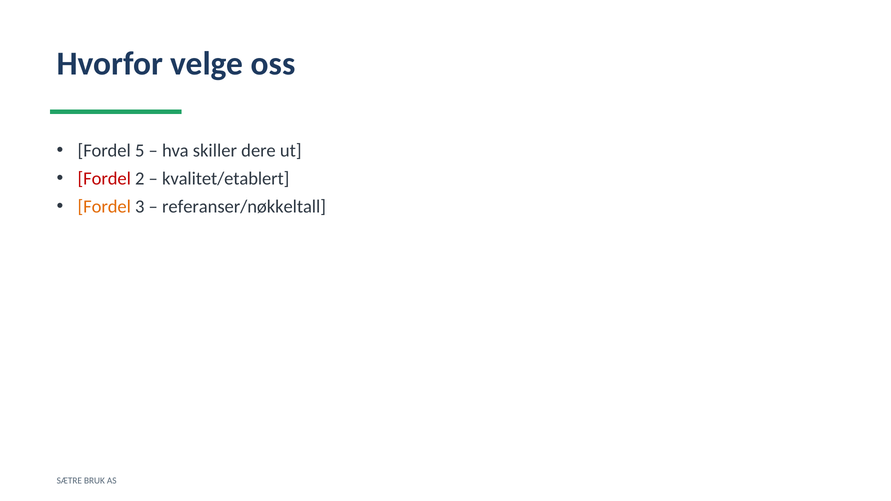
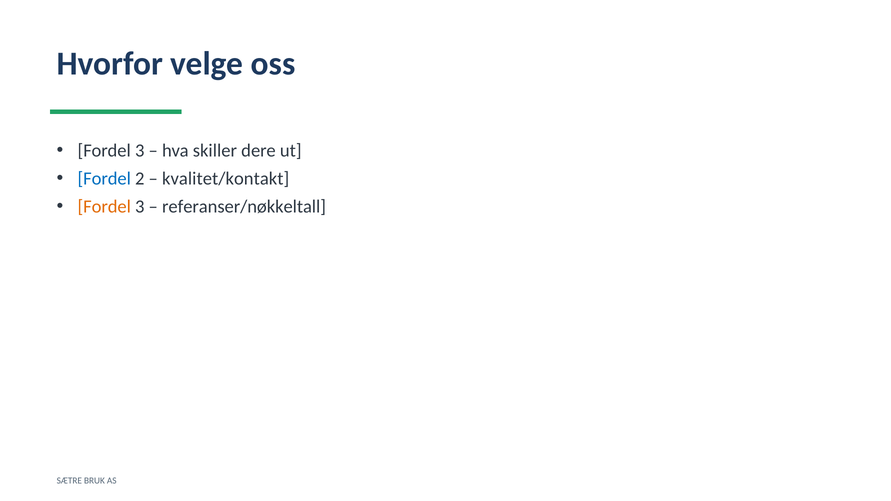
5: 5 -> 3 (140, 151)
Fordel colour: red -> blue (104, 179)
kvalitet/etablert: kvalitet/etablert -> kvalitet/kontakt (226, 179)
